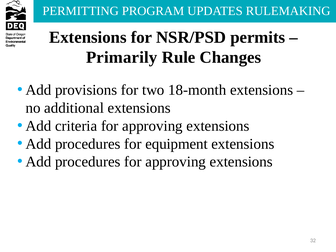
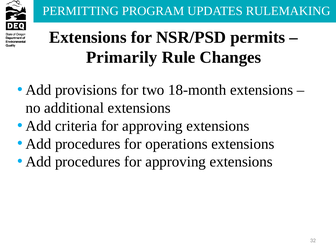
equipment: equipment -> operations (176, 144)
